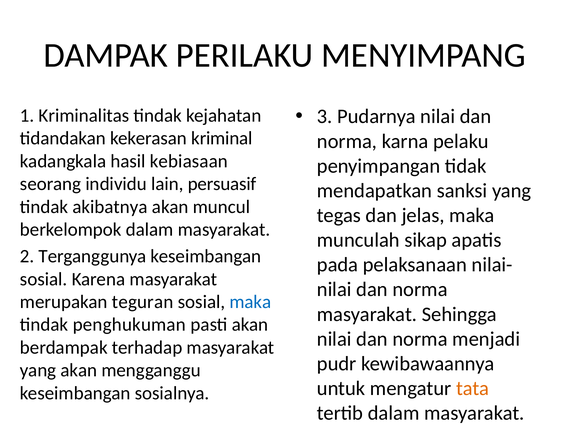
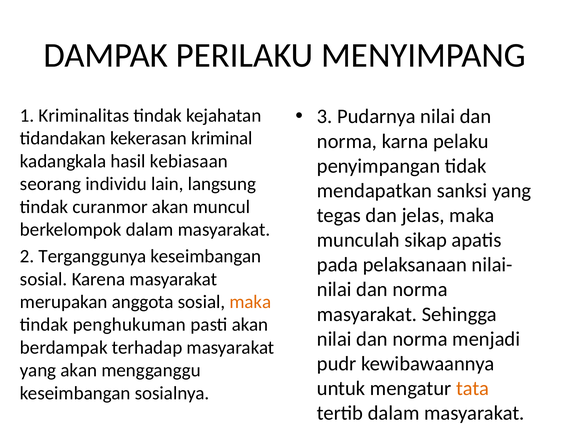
persuasif: persuasif -> langsung (222, 184)
akibatnya: akibatnya -> curanmor (110, 207)
teguran: teguran -> anggota (143, 302)
maka colour: blue -> orange (250, 302)
